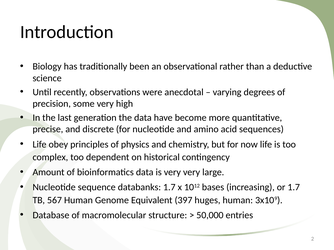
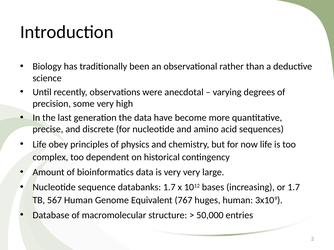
397: 397 -> 767 (184, 200)
